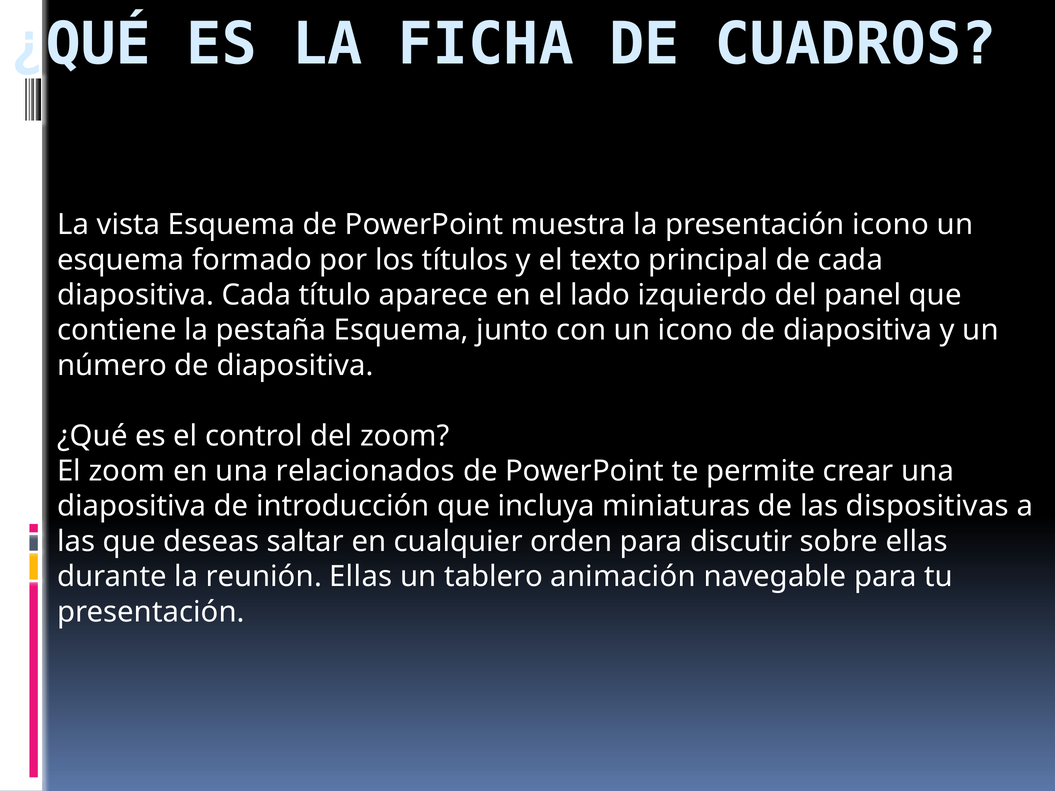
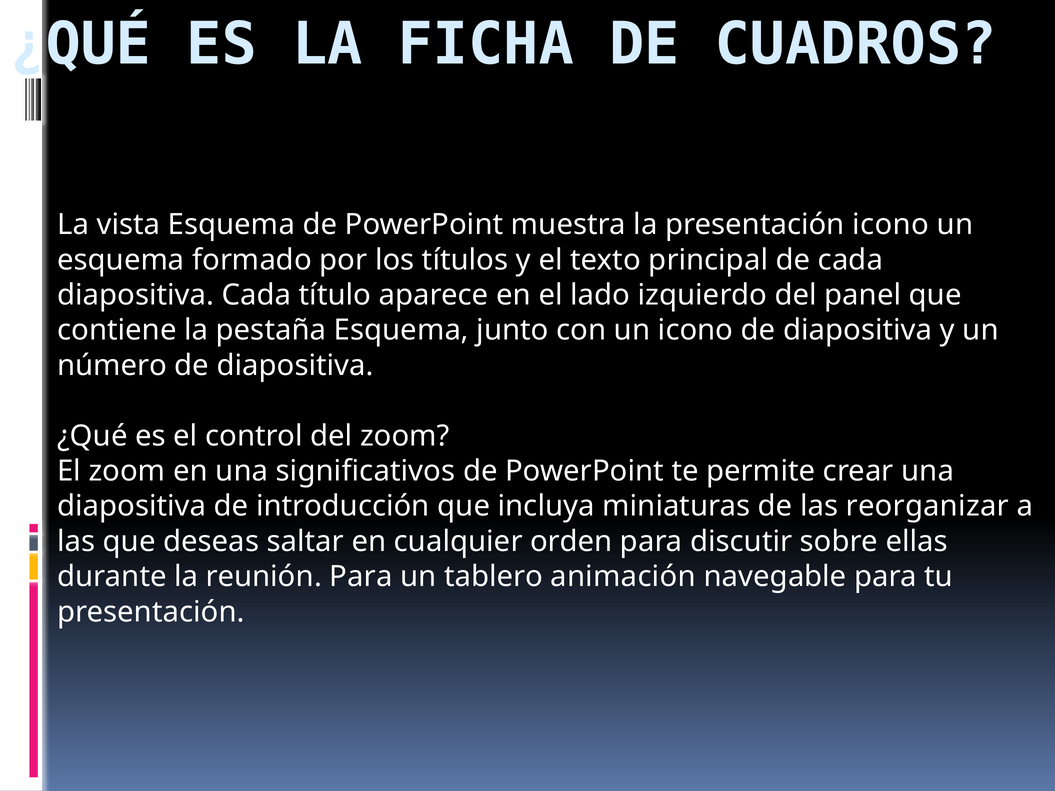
relacionados: relacionados -> significativos (365, 471)
dispositivas: dispositivas -> reorganizar (927, 506)
reunión Ellas: Ellas -> Para (361, 577)
